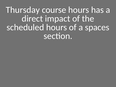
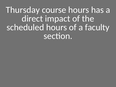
spaces: spaces -> faculty (97, 27)
